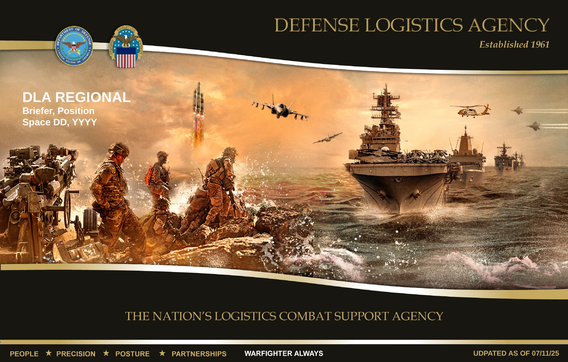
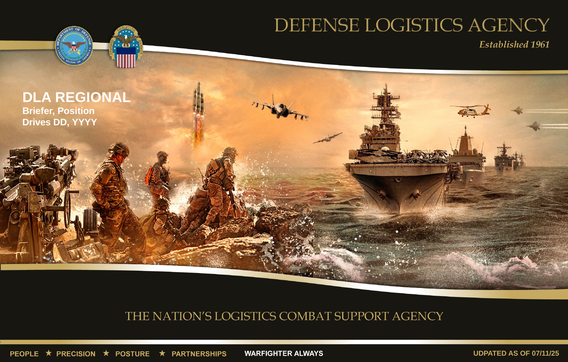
Space: Space -> Drives (37, 123)
